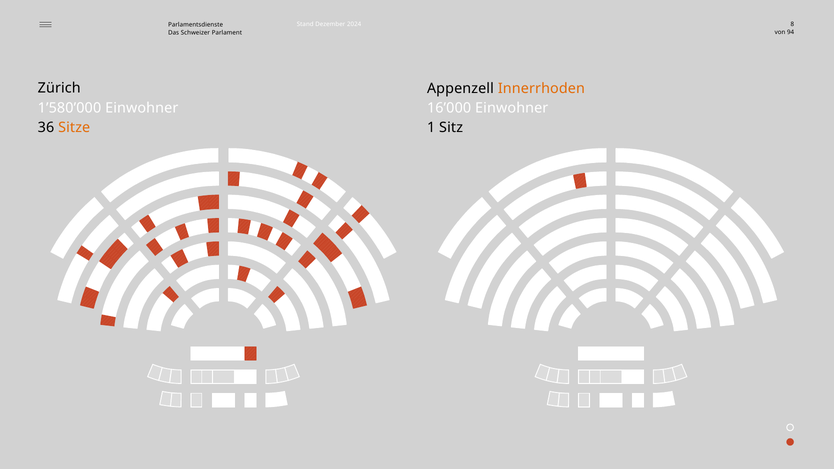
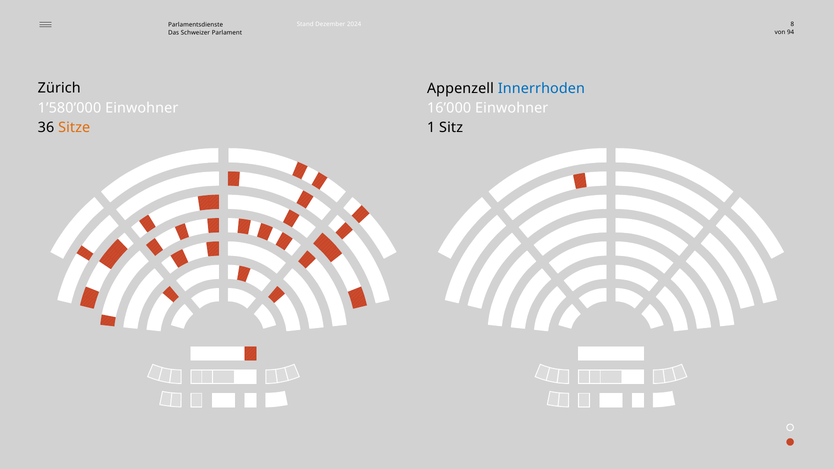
Innerrhoden colour: orange -> blue (541, 88)
